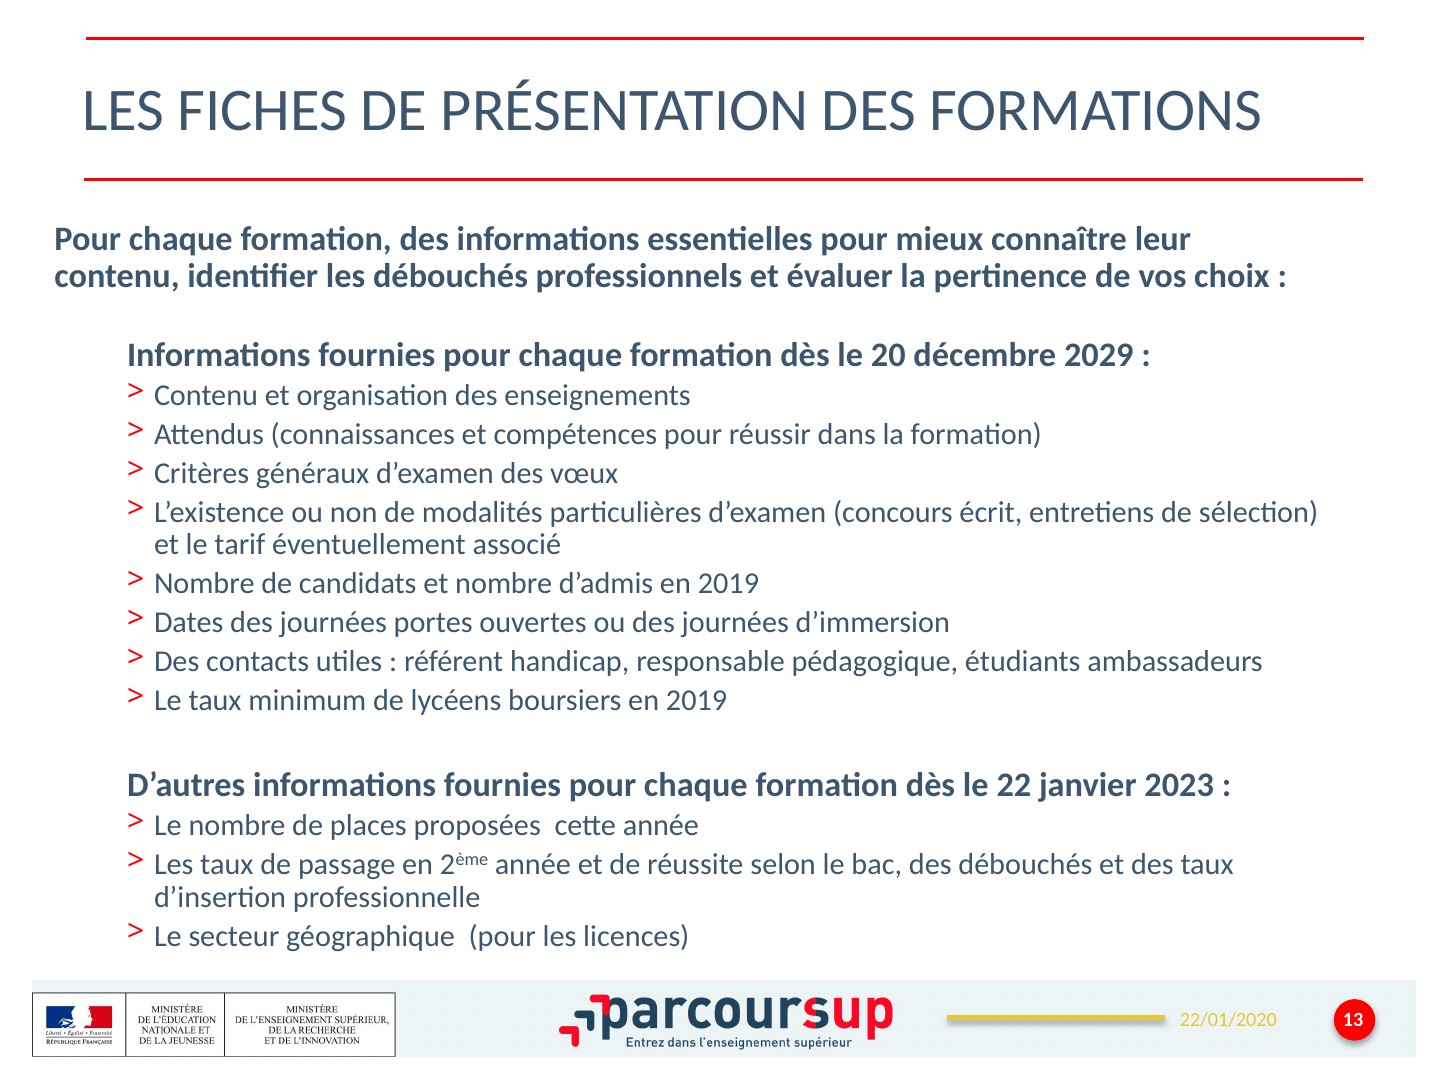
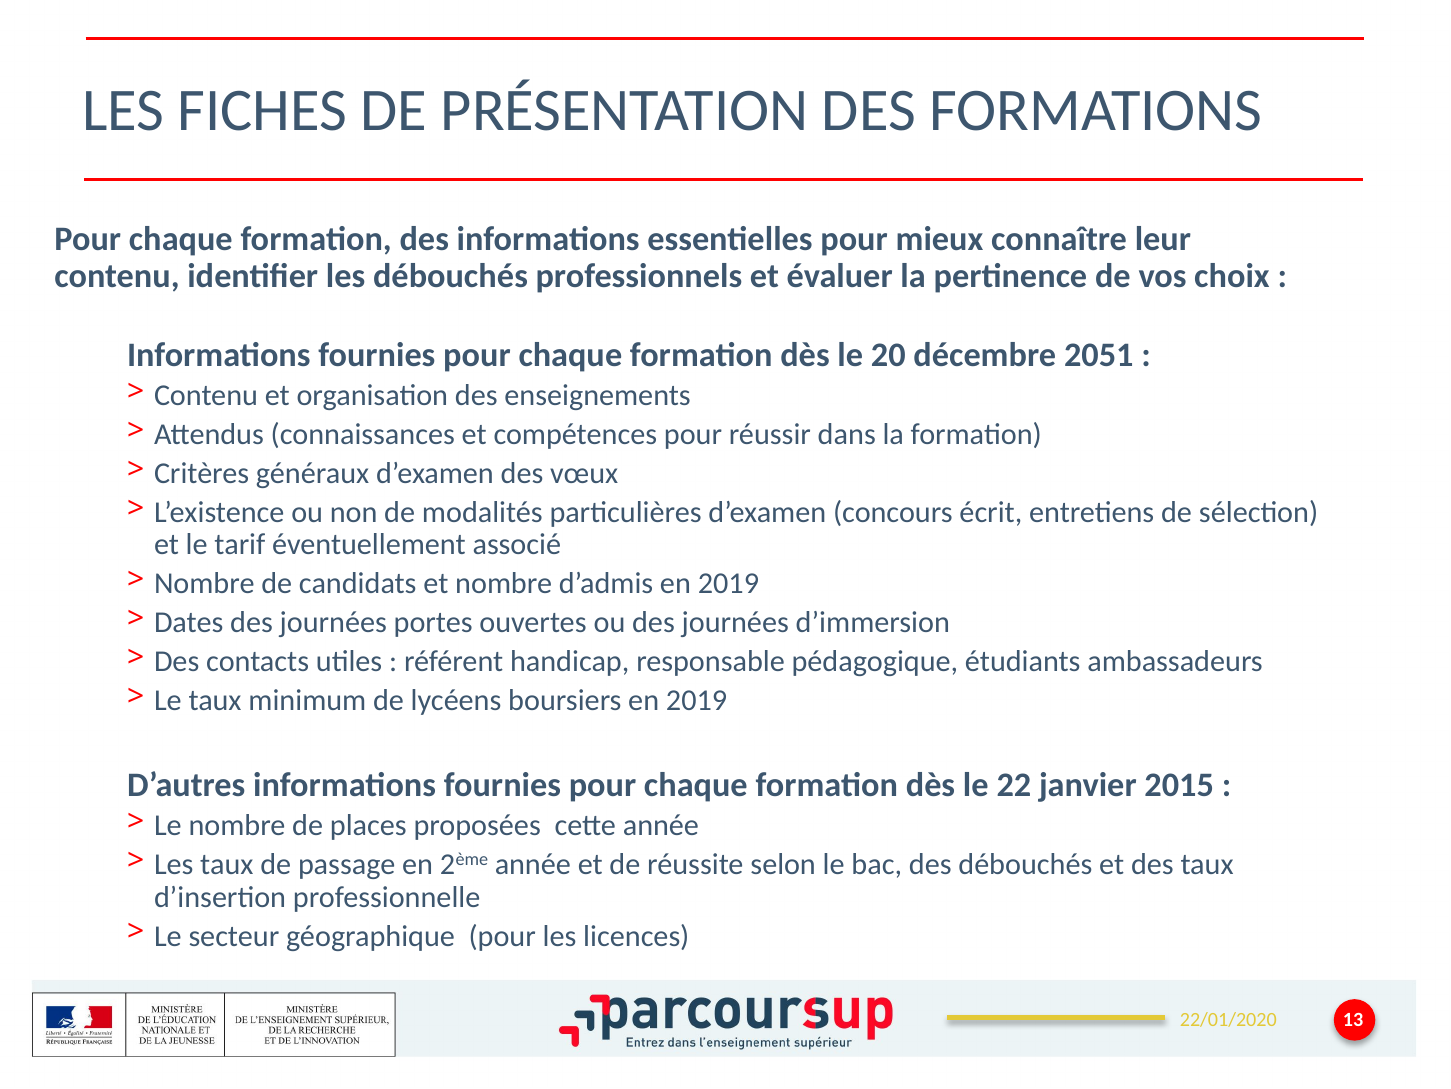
2029: 2029 -> 2051 (1099, 355)
2023: 2023 -> 2015 (1179, 785)
